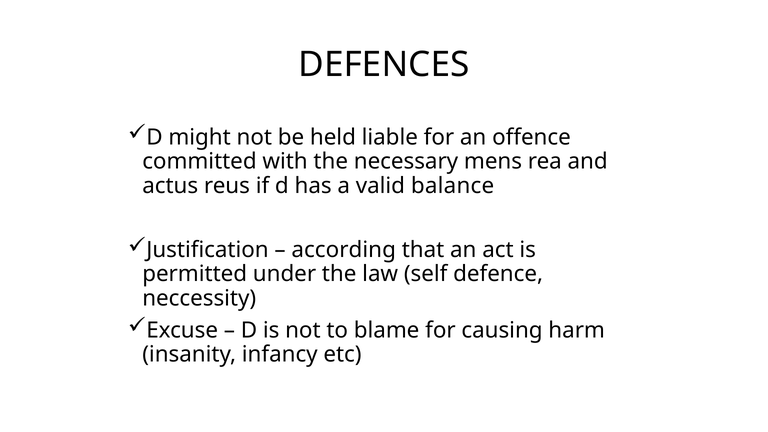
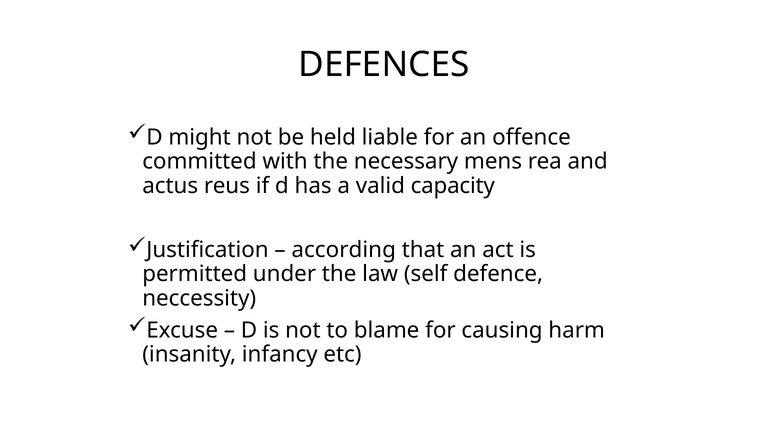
balance: balance -> capacity (453, 186)
